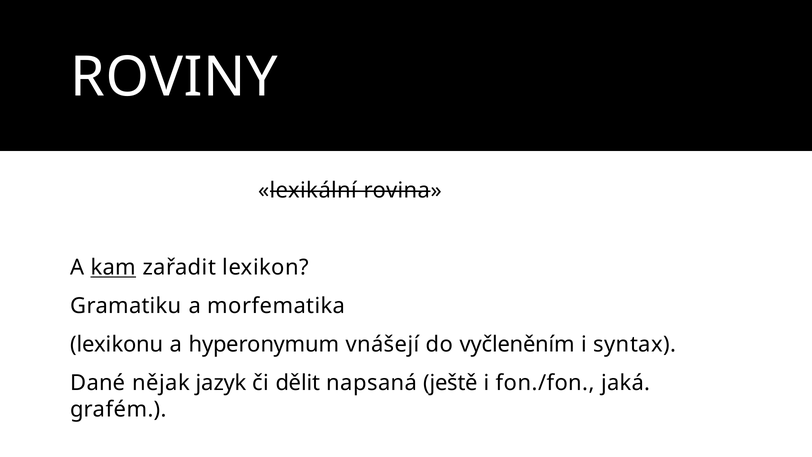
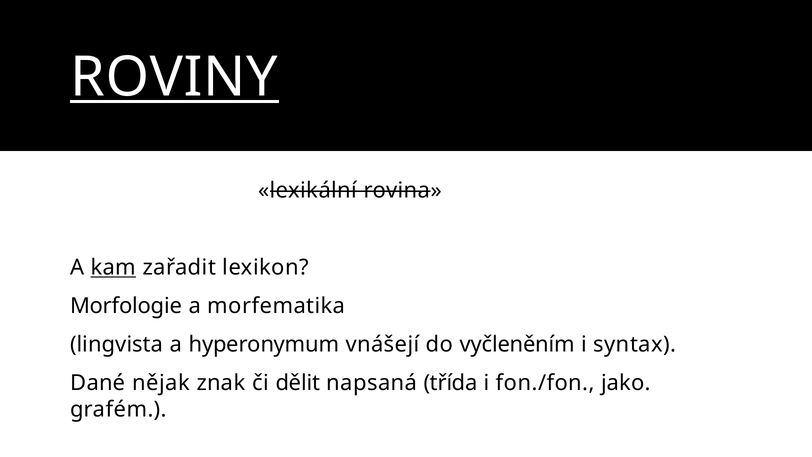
ROVINY underline: none -> present (174, 77)
Gramatiku: Gramatiku -> Morfologie (126, 306)
lexikonu: lexikonu -> lingvista (117, 344)
jazyk: jazyk -> znak (221, 383)
ještě: ještě -> třída (451, 383)
jaká: jaká -> jako (626, 383)
